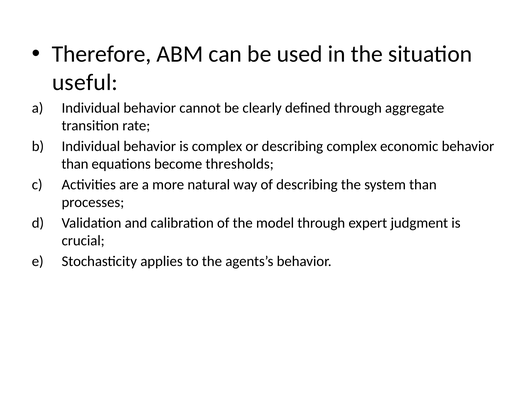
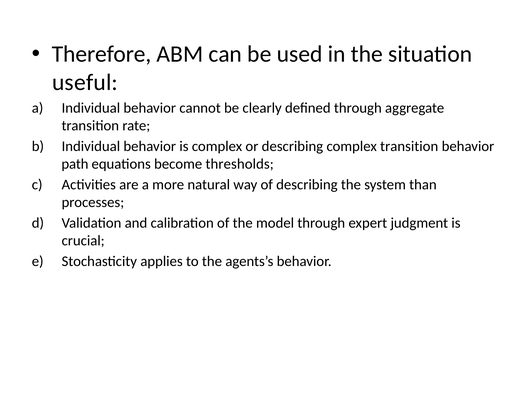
complex economic: economic -> transition (409, 146)
than: than -> path (75, 164)
